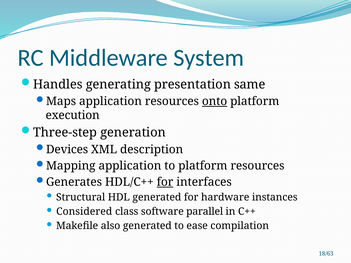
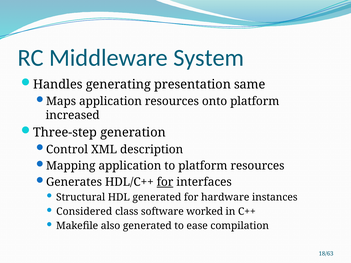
onto underline: present -> none (215, 101)
execution: execution -> increased (73, 115)
Devices: Devices -> Control (67, 150)
parallel: parallel -> worked (205, 212)
